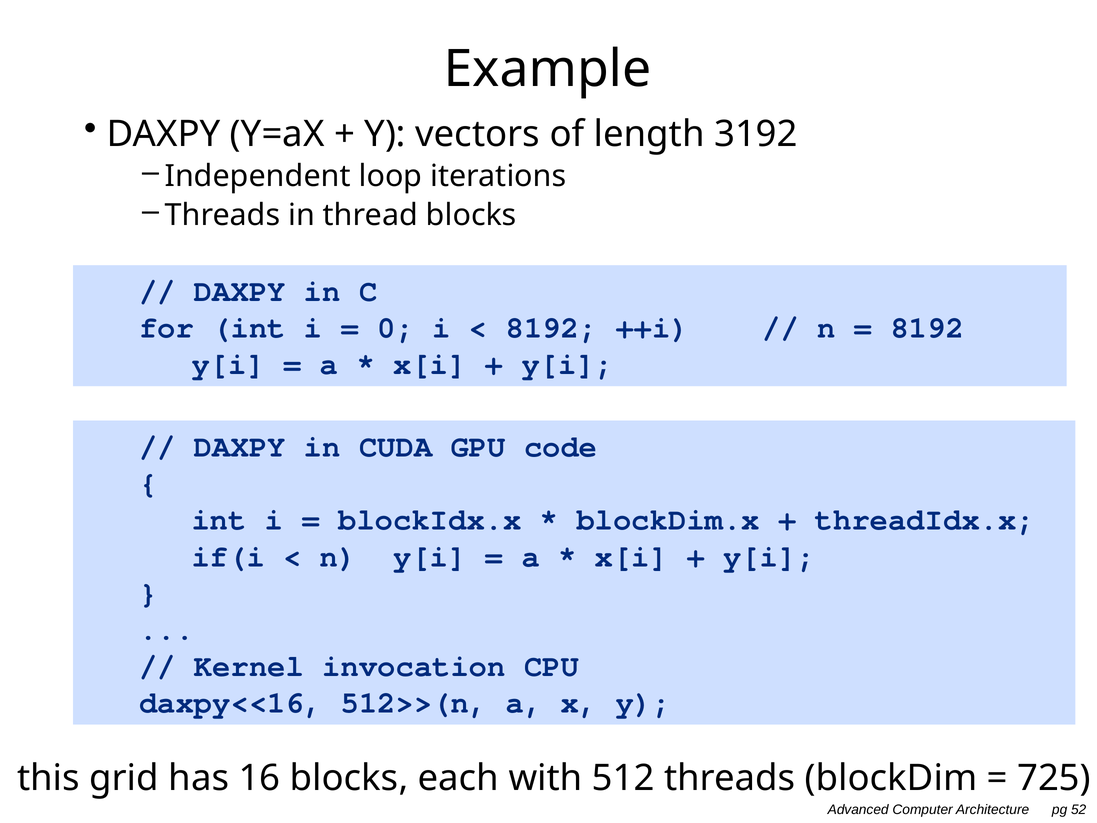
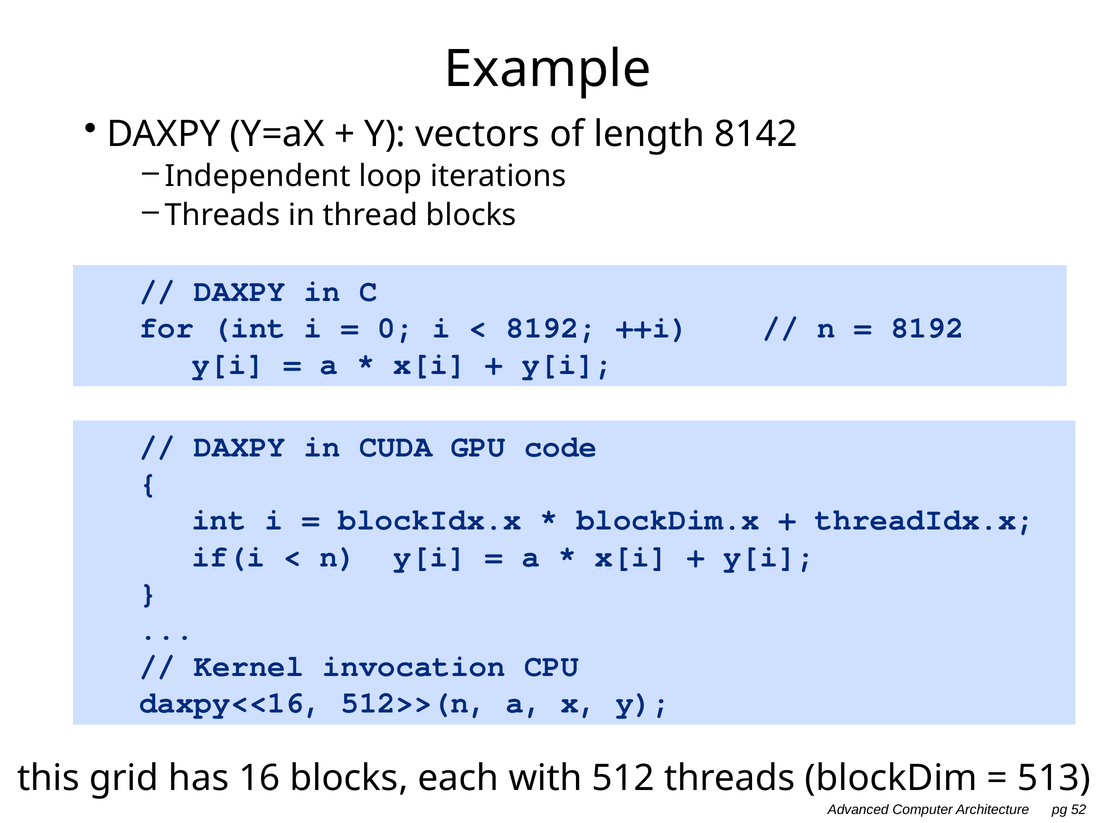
3192: 3192 -> 8142 (756, 134)
725: 725 -> 513 (1054, 778)
